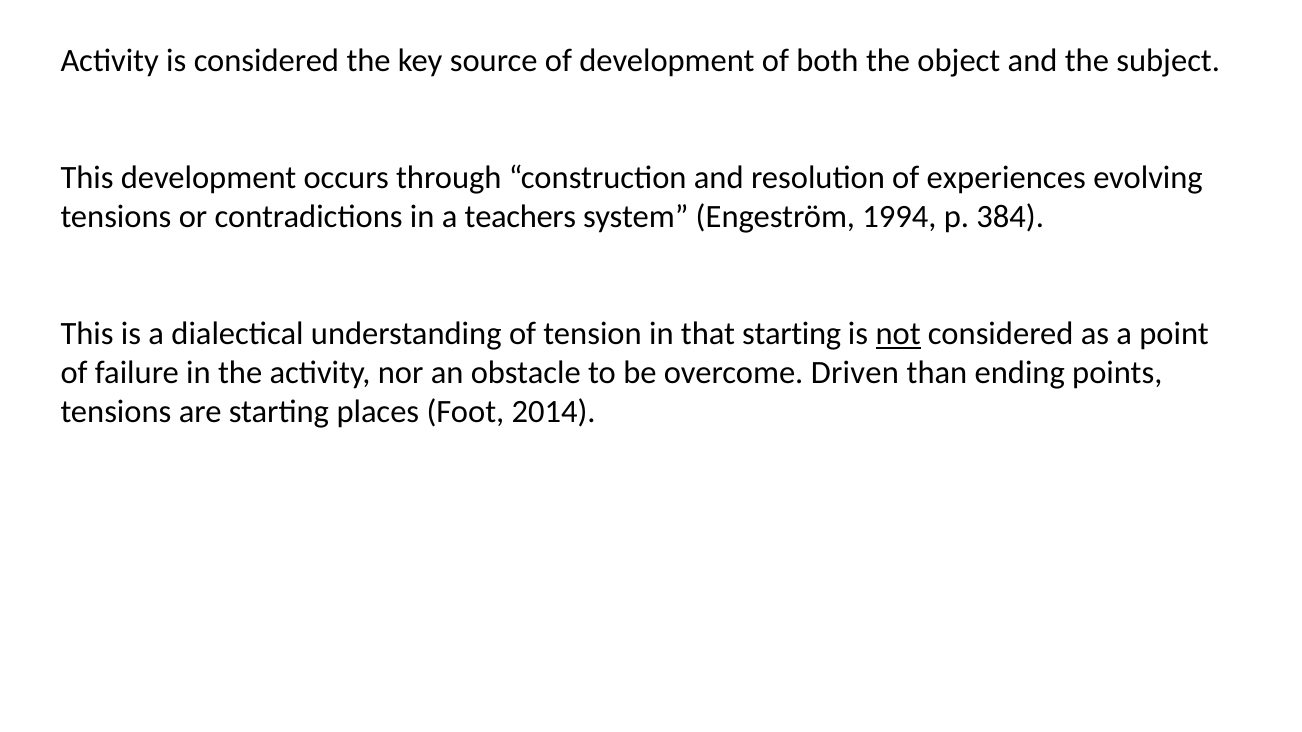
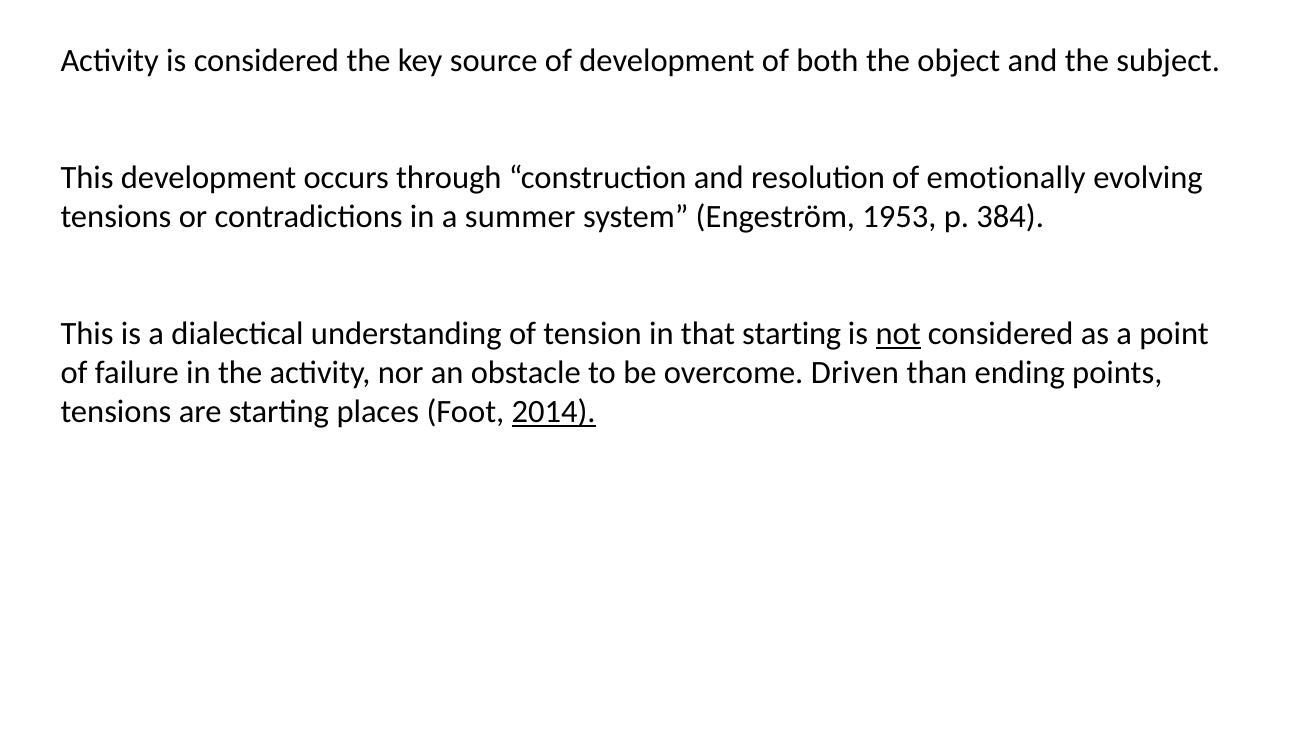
experiences: experiences -> emotionally (1006, 178)
teachers: teachers -> summer (520, 217)
1994: 1994 -> 1953 (899, 217)
2014 underline: none -> present (554, 412)
